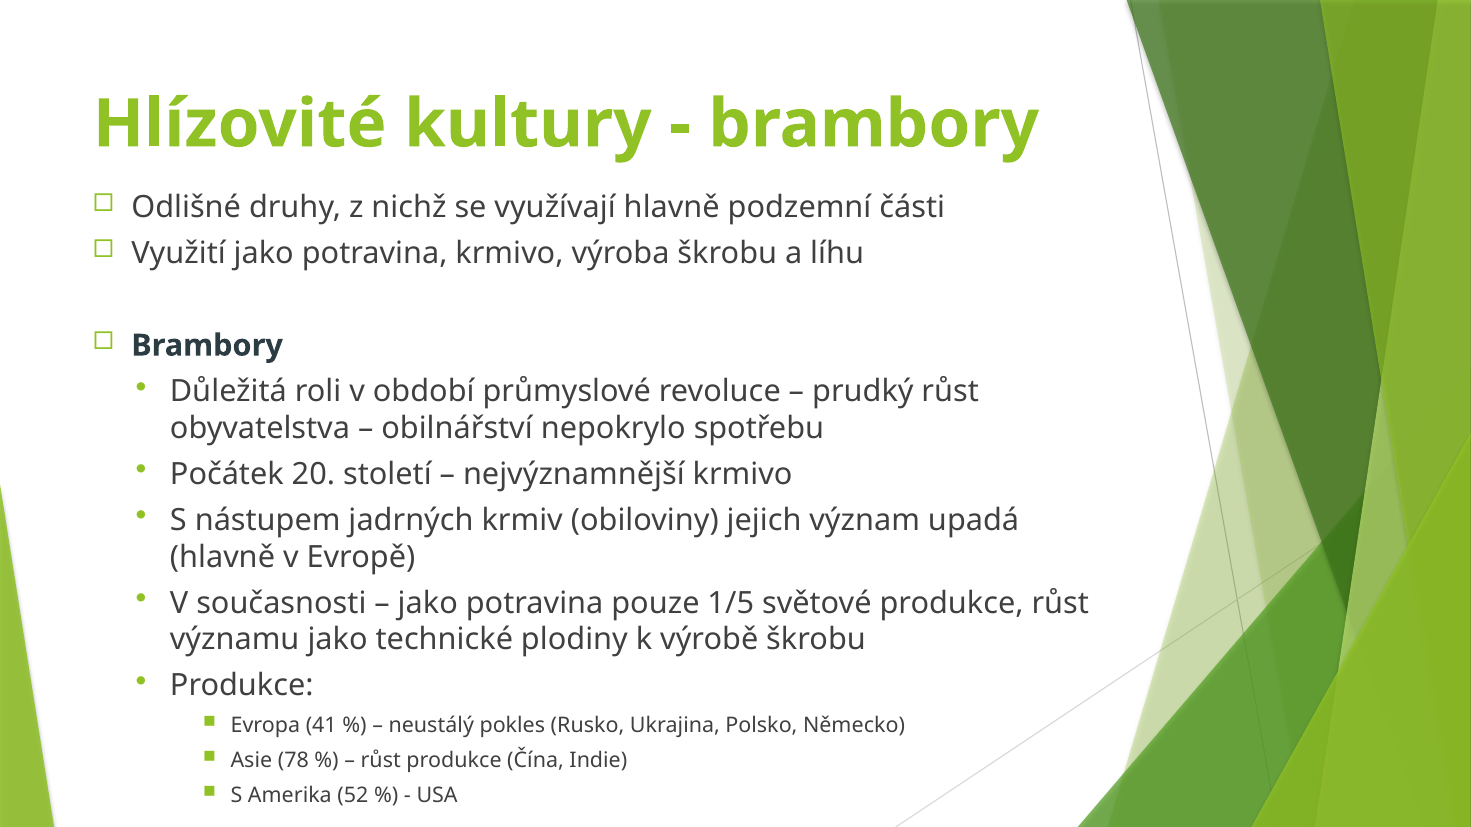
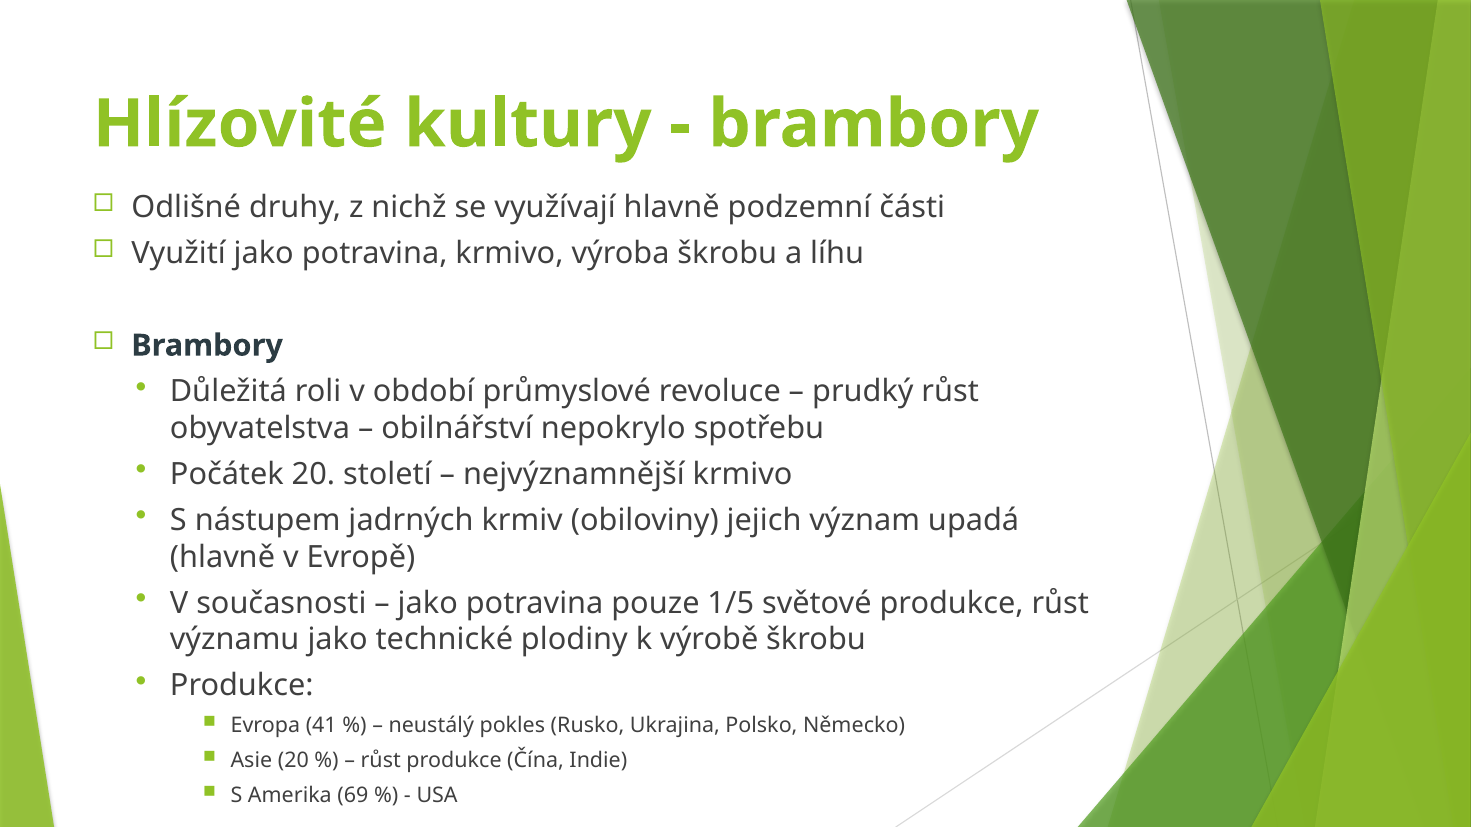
Asie 78: 78 -> 20 (293, 761)
52: 52 -> 69 (353, 796)
